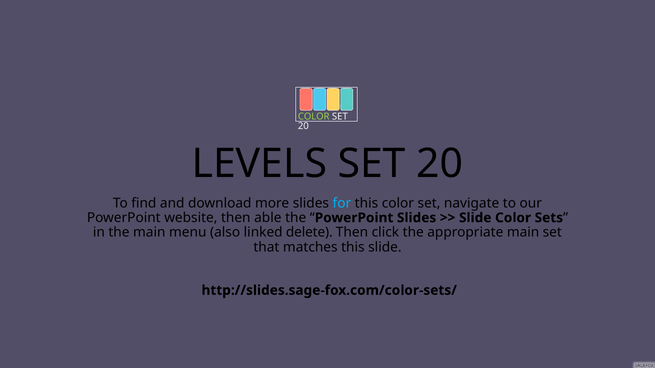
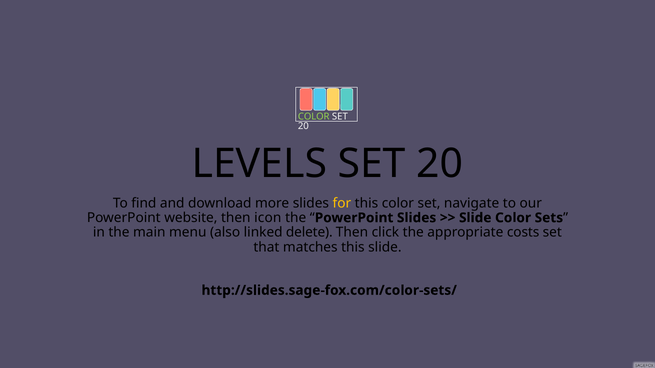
for colour: light blue -> yellow (342, 203)
able: able -> icon (268, 218)
appropriate main: main -> costs (523, 233)
